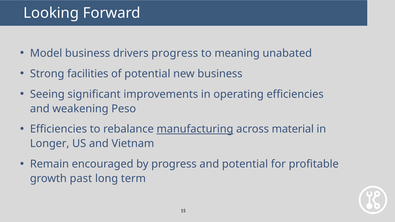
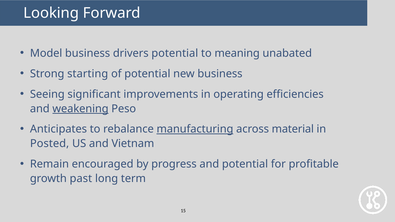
drivers progress: progress -> potential (175, 53)
facilities: facilities -> starting (88, 74)
weakening underline: none -> present (80, 109)
Efficiencies: Efficiencies -> Anticipates (58, 129)
Longer: Longer -> Posted (50, 144)
